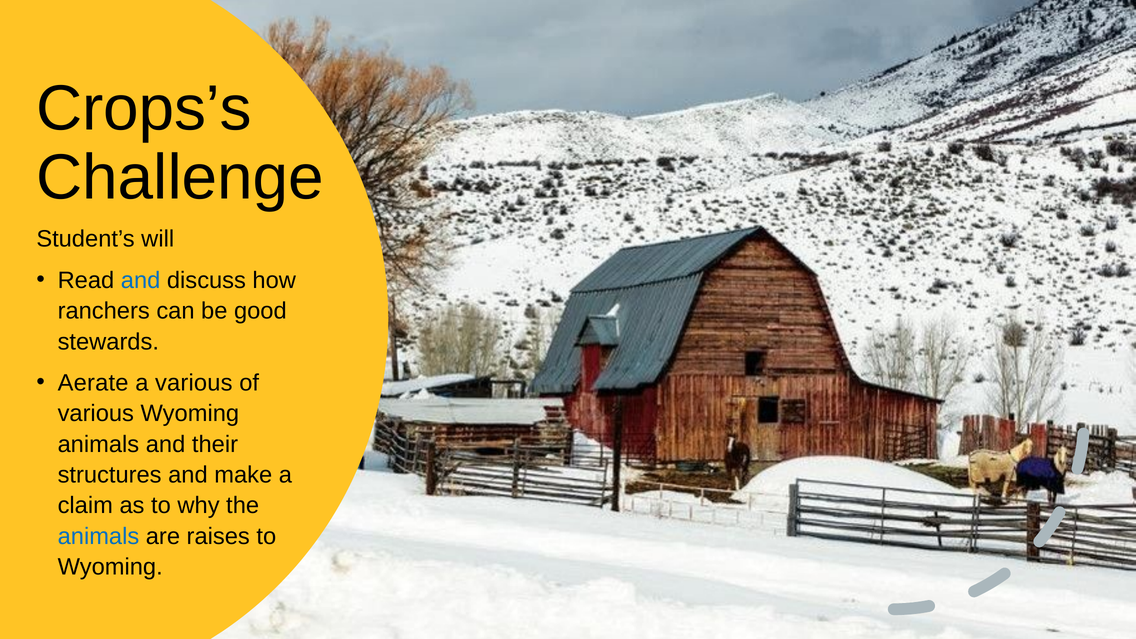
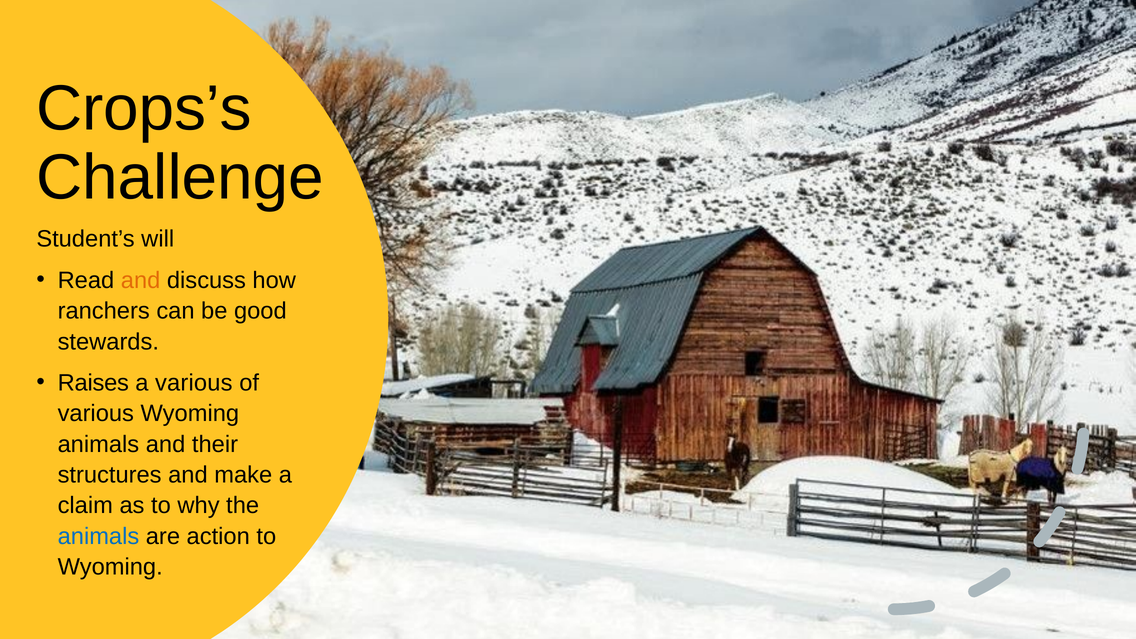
and colour: blue -> orange (141, 280)
Aerate: Aerate -> Raises (93, 383)
raises: raises -> action (218, 536)
